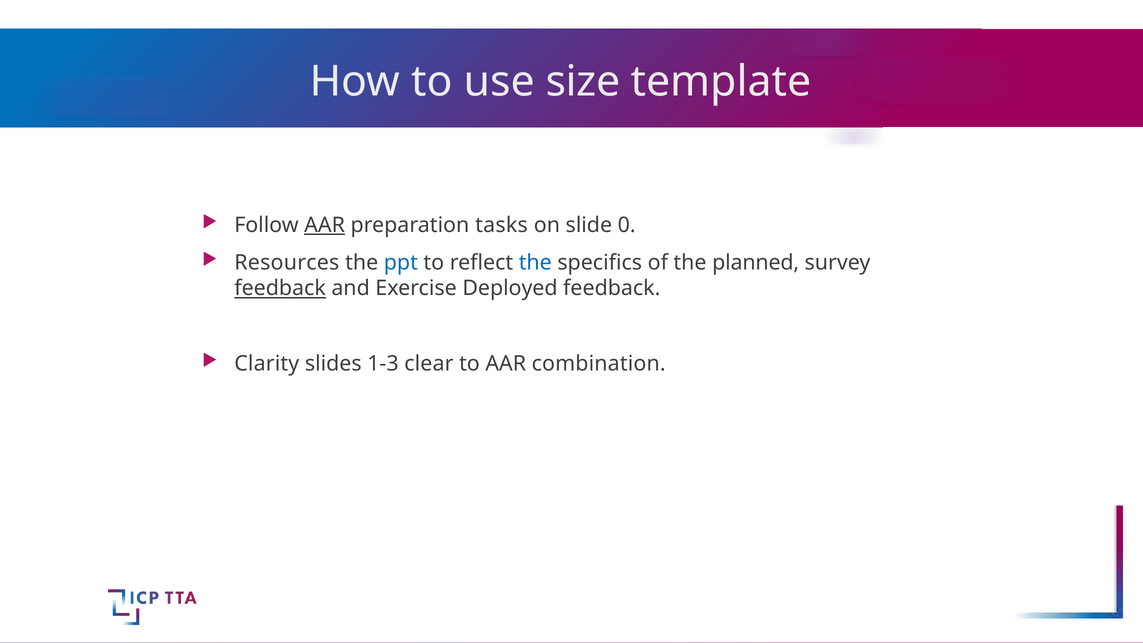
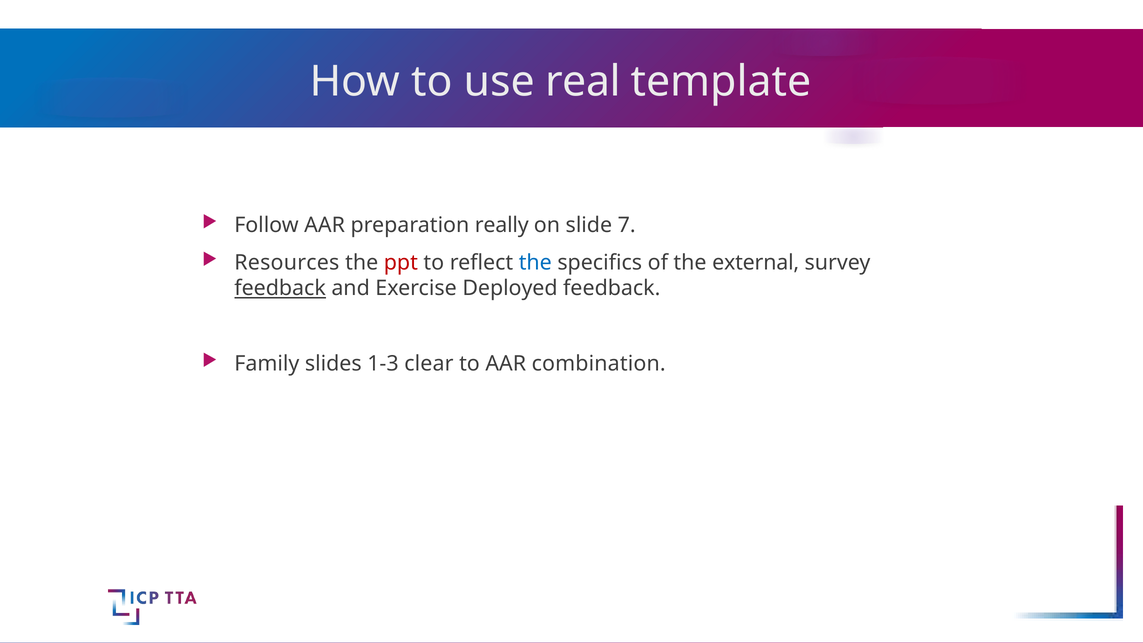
size: size -> real (583, 82)
AAR underline: present -> none (325, 225)
tasks: tasks -> really (502, 225)
0: 0 -> 7 (627, 225)
ppt colour: blue -> red (401, 263)
planned: planned -> external (756, 263)
Clarity: Clarity -> Family (267, 364)
